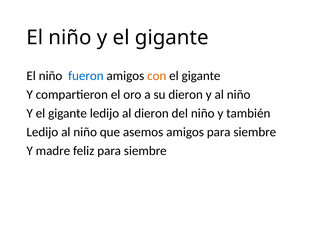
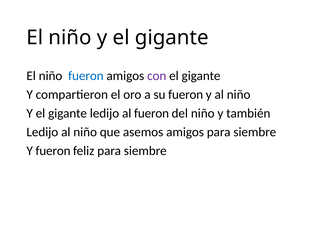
con colour: orange -> purple (157, 76)
su dieron: dieron -> fueron (186, 95)
al dieron: dieron -> fueron (152, 113)
Y madre: madre -> fueron (53, 151)
